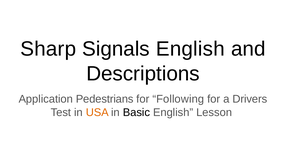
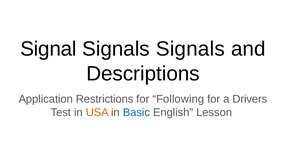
Sharp: Sharp -> Signal (48, 49)
Signals English: English -> Signals (190, 49)
Pedestrians: Pedestrians -> Restrictions (105, 99)
Basic colour: black -> blue (136, 112)
